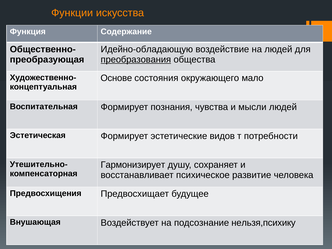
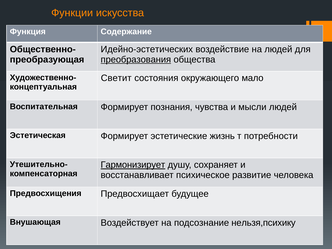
Идейно-обладающую: Идейно-обладающую -> Идейно-эстетических (147, 49)
Основе: Основе -> Светит (116, 78)
видов: видов -> жизнь (222, 136)
Гармонизирует underline: none -> present (133, 165)
